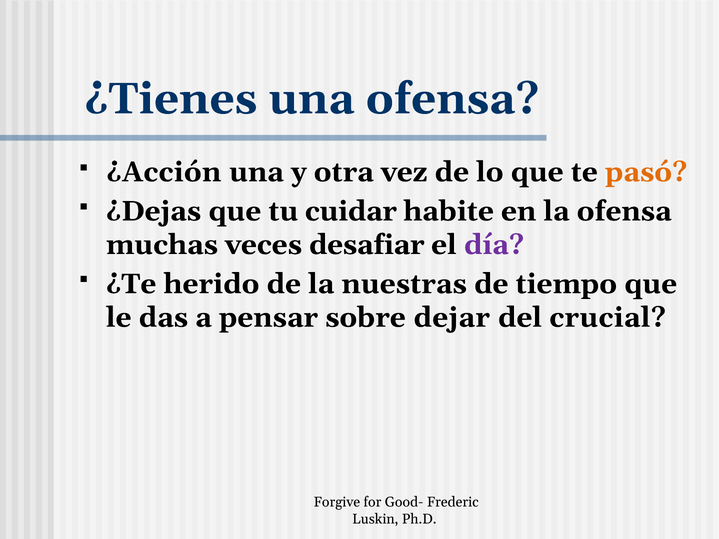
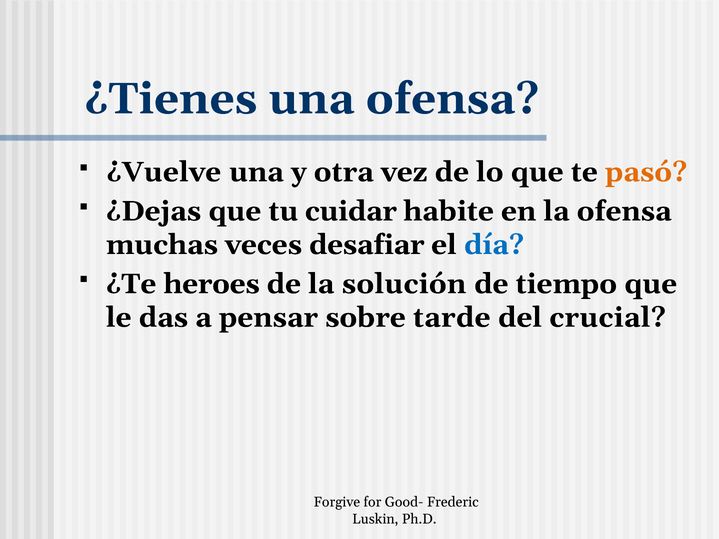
¿Acción: ¿Acción -> ¿Vuelve (164, 172)
día colour: purple -> blue (494, 245)
herido: herido -> heroes (212, 284)
nuestras: nuestras -> solución (404, 284)
dejar: dejar -> tarde (452, 318)
